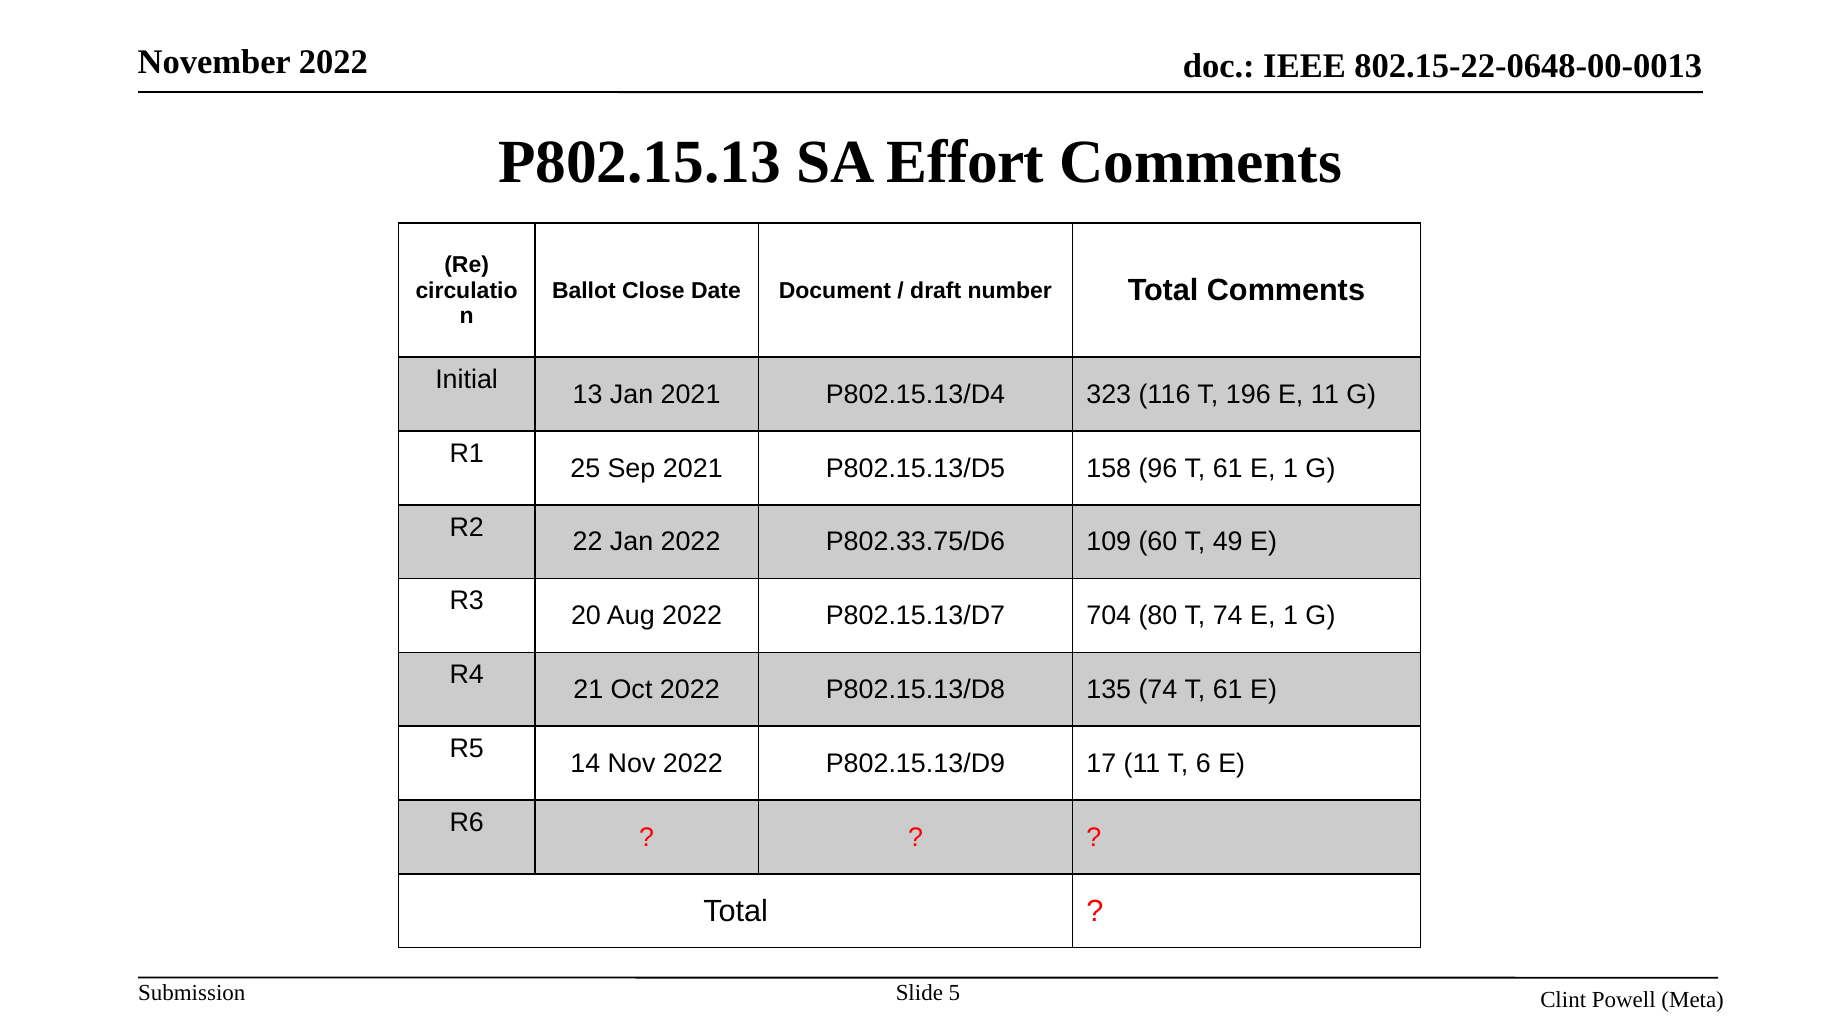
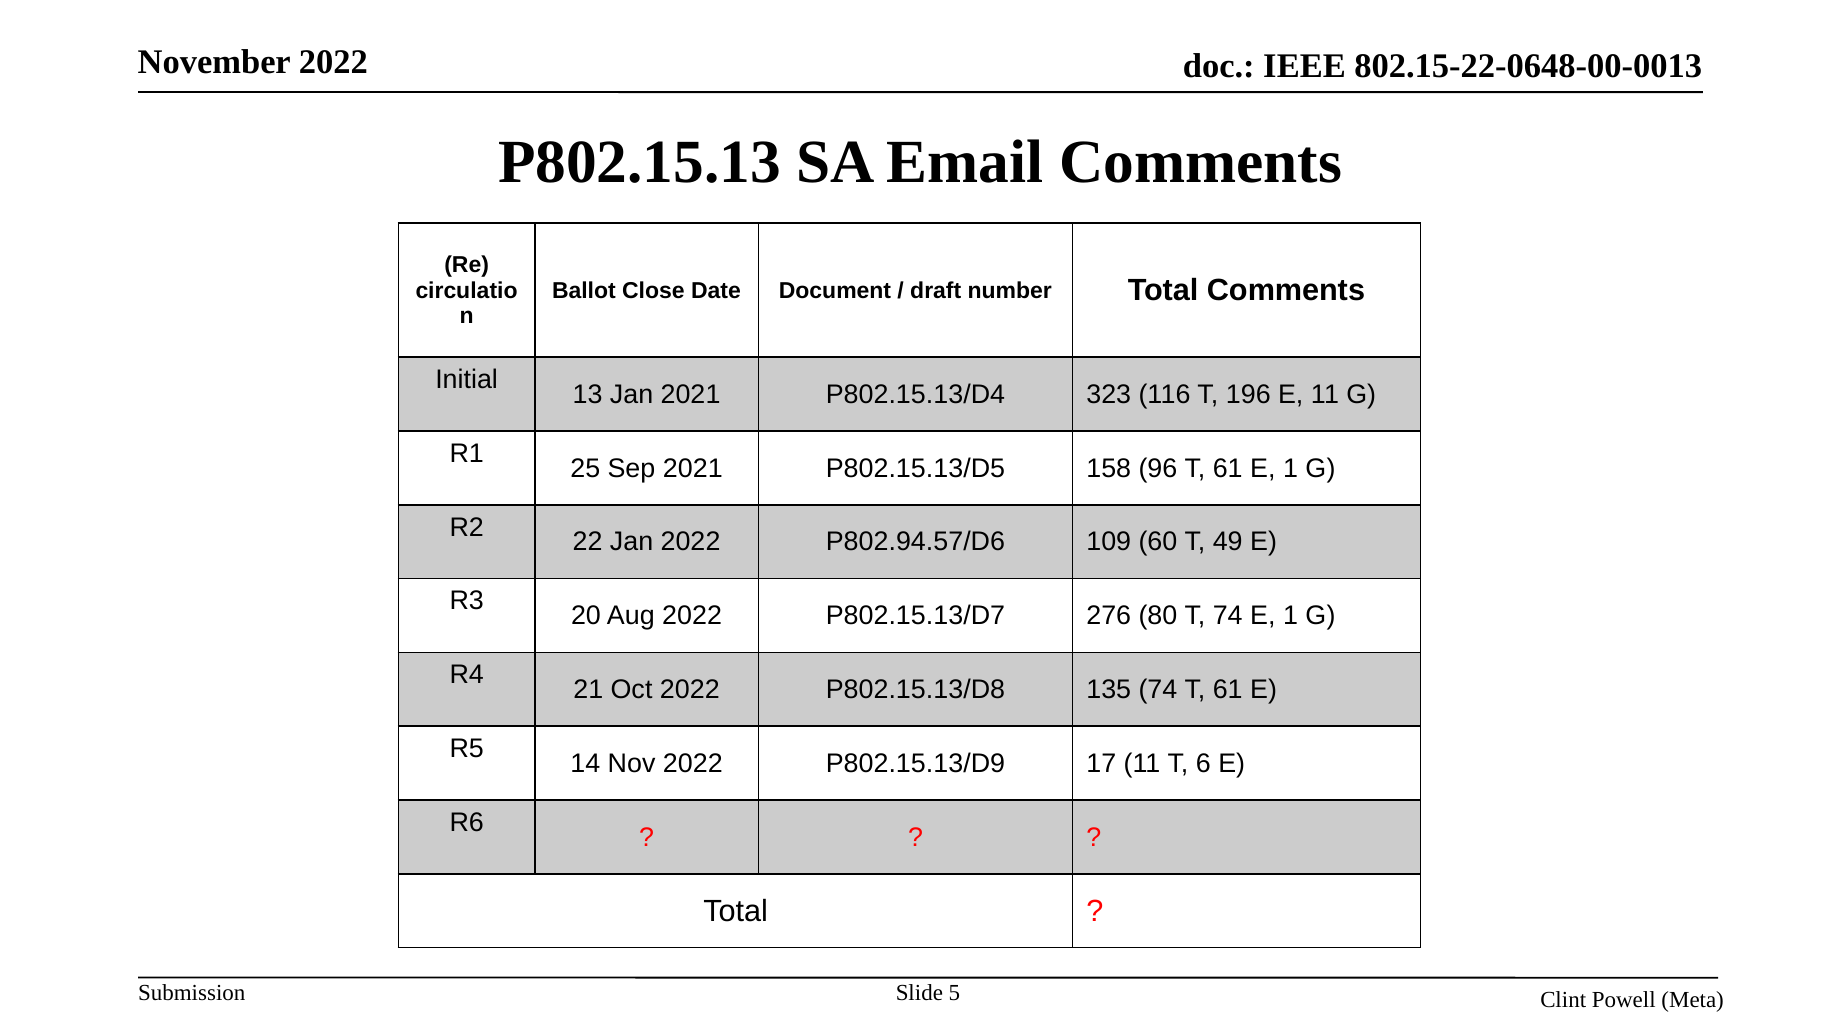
Effort: Effort -> Email (965, 163)
P802.33.75/D6: P802.33.75/D6 -> P802.94.57/D6 (915, 542)
704: 704 -> 276 (1109, 616)
